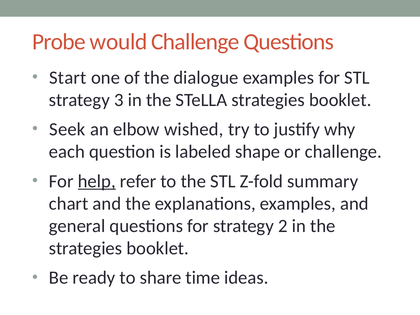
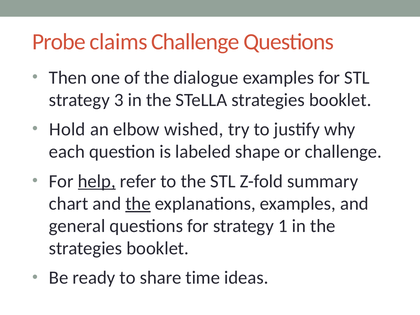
would: would -> claims (119, 42)
Start: Start -> Then (68, 78)
Seek: Seek -> Hold (67, 129)
the underline: none -> present (138, 204)
2: 2 -> 1 (283, 226)
